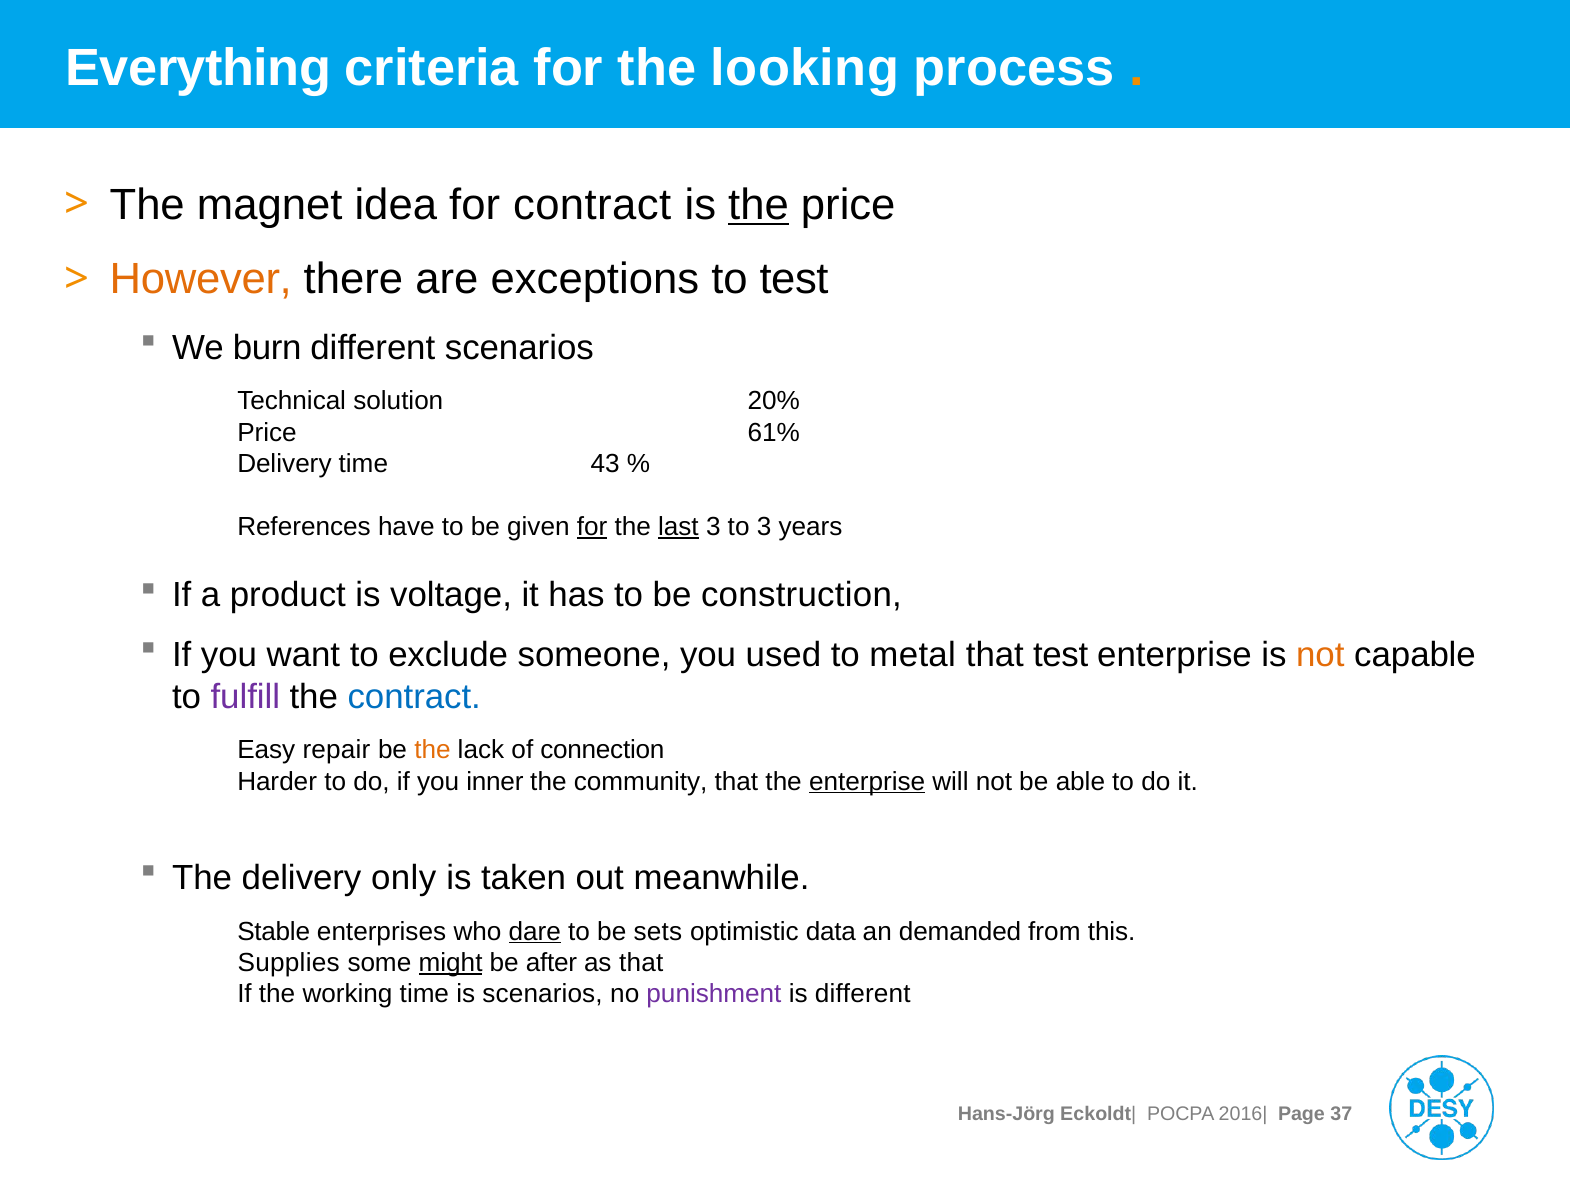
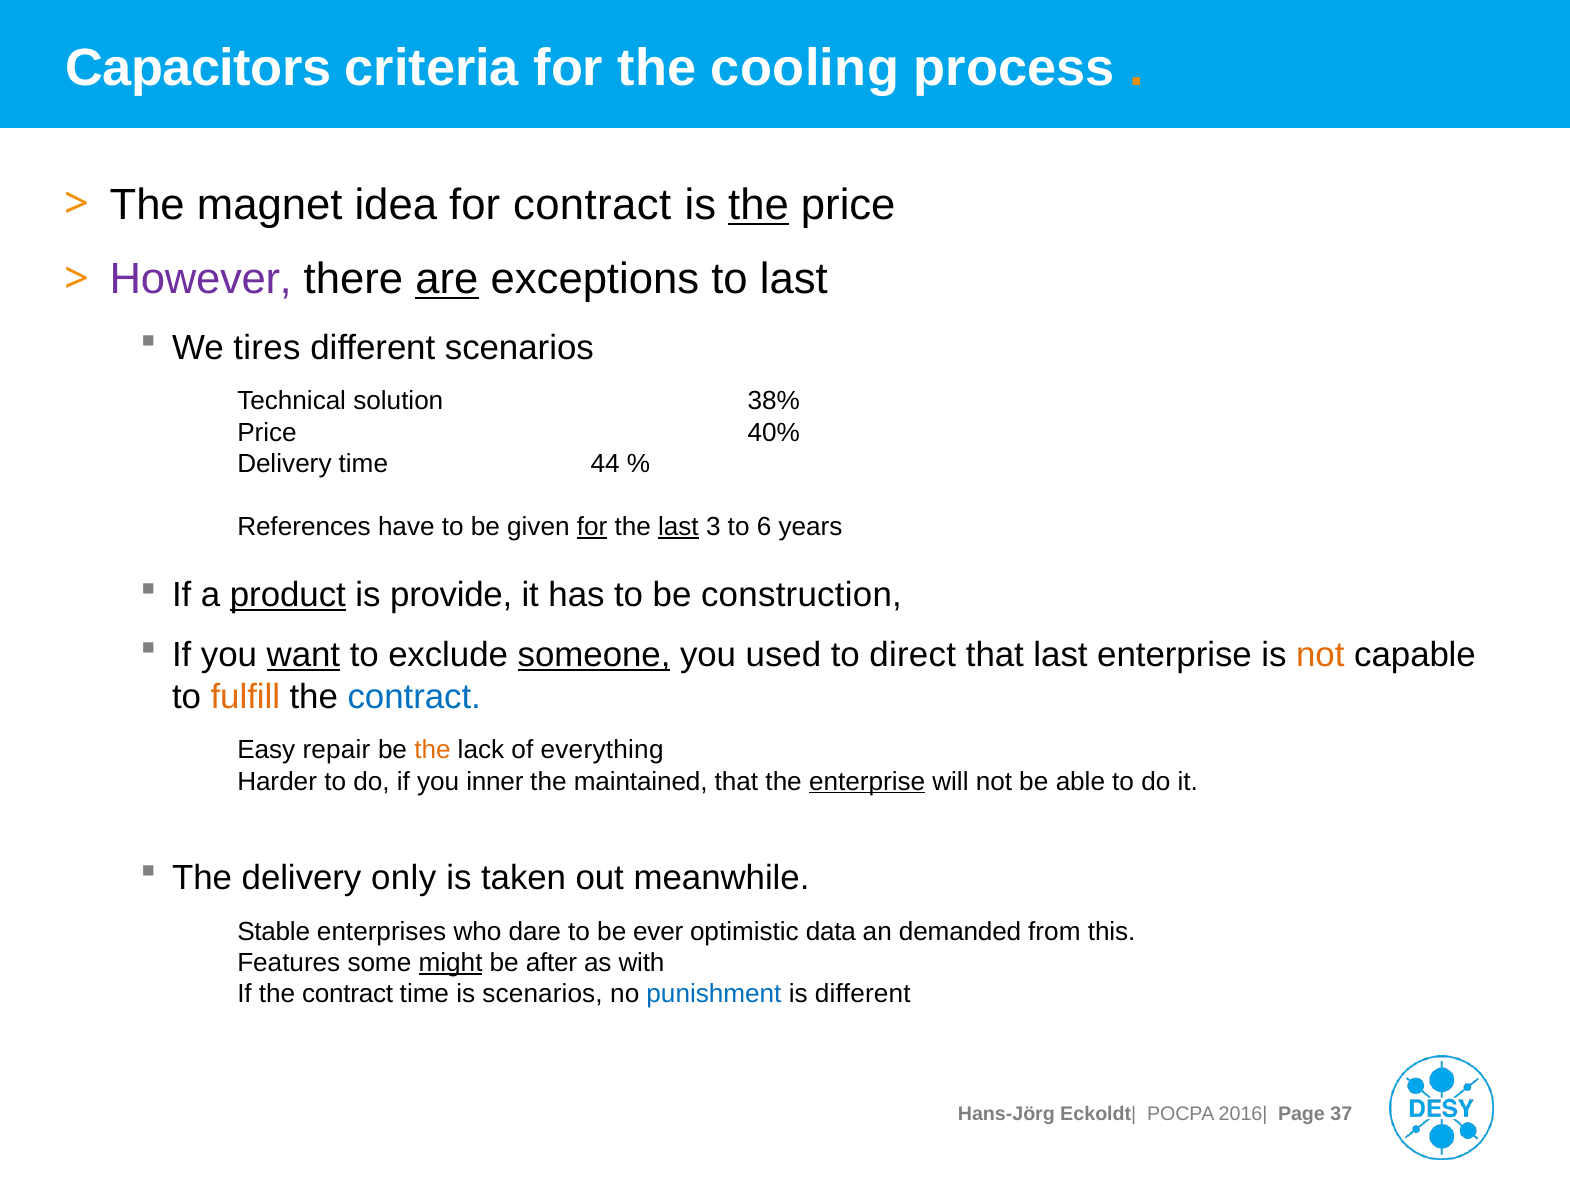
Everything: Everything -> Capacitors (198, 68)
looking: looking -> cooling (805, 68)
However colour: orange -> purple (201, 279)
are underline: none -> present (447, 279)
to test: test -> last (794, 279)
burn: burn -> tires (267, 347)
20%: 20% -> 38% (774, 401)
61%: 61% -> 40% (774, 432)
43: 43 -> 44 (605, 464)
to 3: 3 -> 6 (764, 526)
product underline: none -> present (288, 595)
voltage: voltage -> provide (451, 595)
want underline: none -> present (303, 654)
someone underline: none -> present (594, 654)
metal: metal -> direct (913, 654)
that test: test -> last (1061, 654)
fulfill colour: purple -> orange (245, 696)
connection: connection -> everything (602, 750)
community: community -> maintained (641, 781)
dare underline: present -> none (535, 931)
sets: sets -> ever (658, 931)
Supplies: Supplies -> Features (289, 962)
as that: that -> with (641, 962)
If the working: working -> contract (348, 994)
punishment colour: purple -> blue (714, 994)
